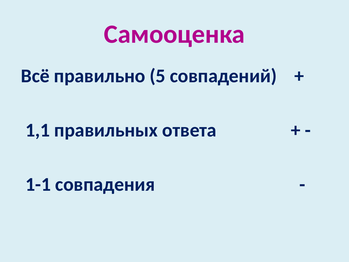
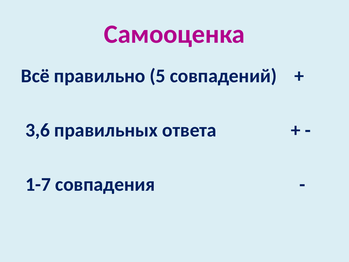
1,1: 1,1 -> 3,6 (38, 130)
1-1: 1-1 -> 1-7 (38, 184)
